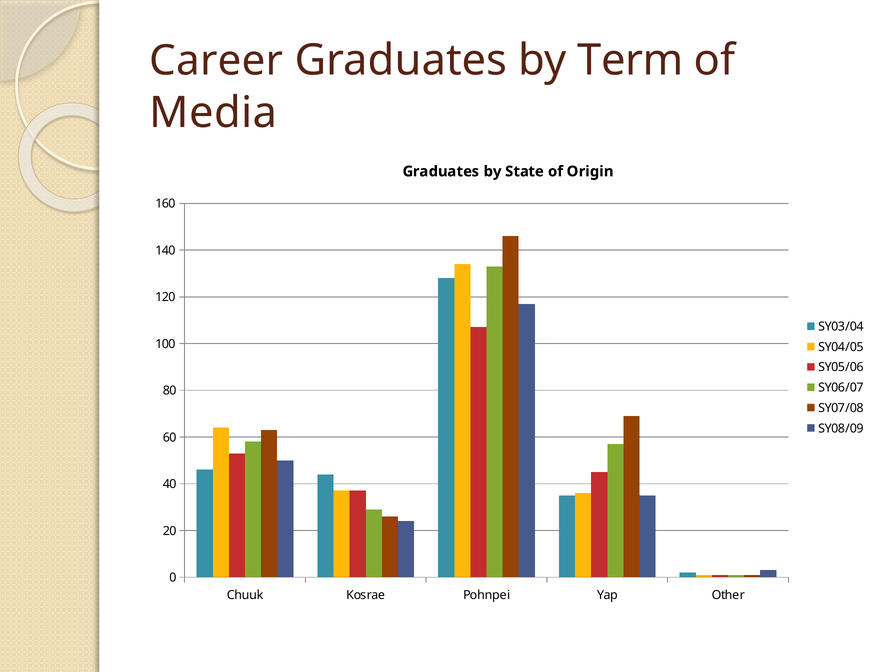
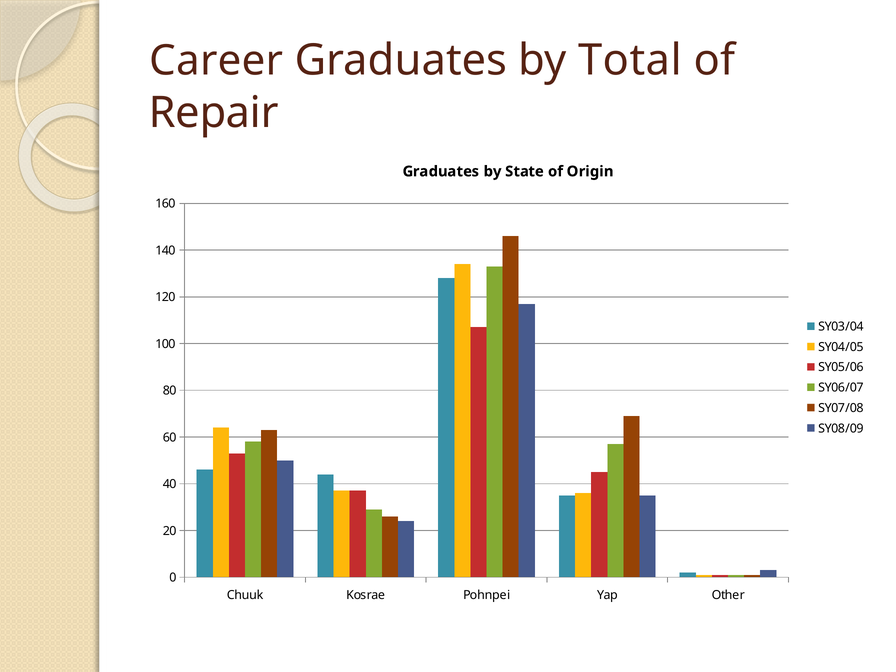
Term: Term -> Total (630, 60)
Media: Media -> Repair (214, 113)
